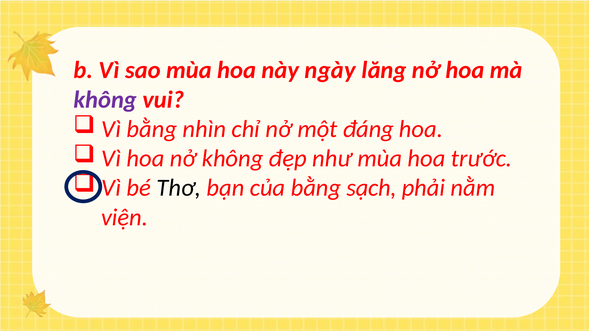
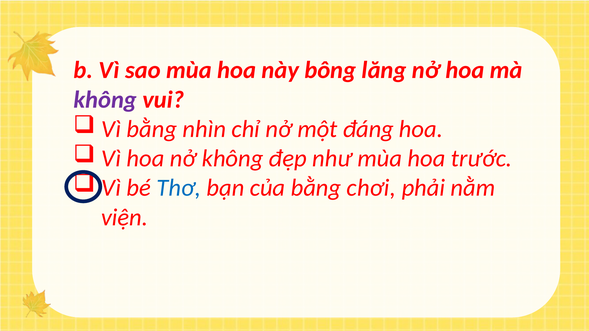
ngày: ngày -> bông (330, 70)
Thơ colour: black -> blue (179, 188)
sạch: sạch -> chơi (371, 188)
